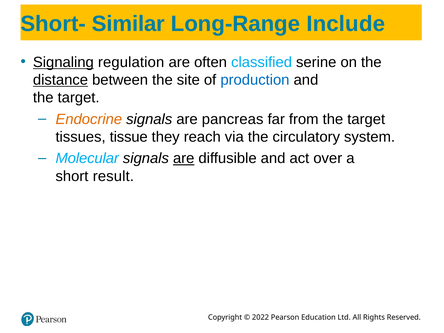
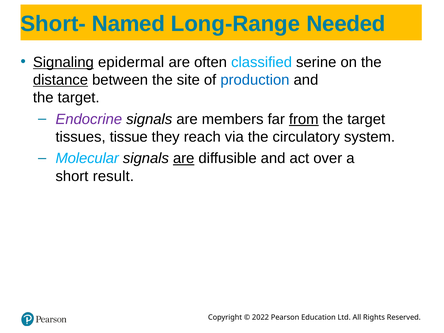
Similar: Similar -> Named (128, 24)
Include: Include -> Needed (346, 24)
regulation: regulation -> epidermal (131, 62)
Endocrine colour: orange -> purple (89, 119)
pancreas: pancreas -> members (233, 119)
from underline: none -> present (304, 119)
